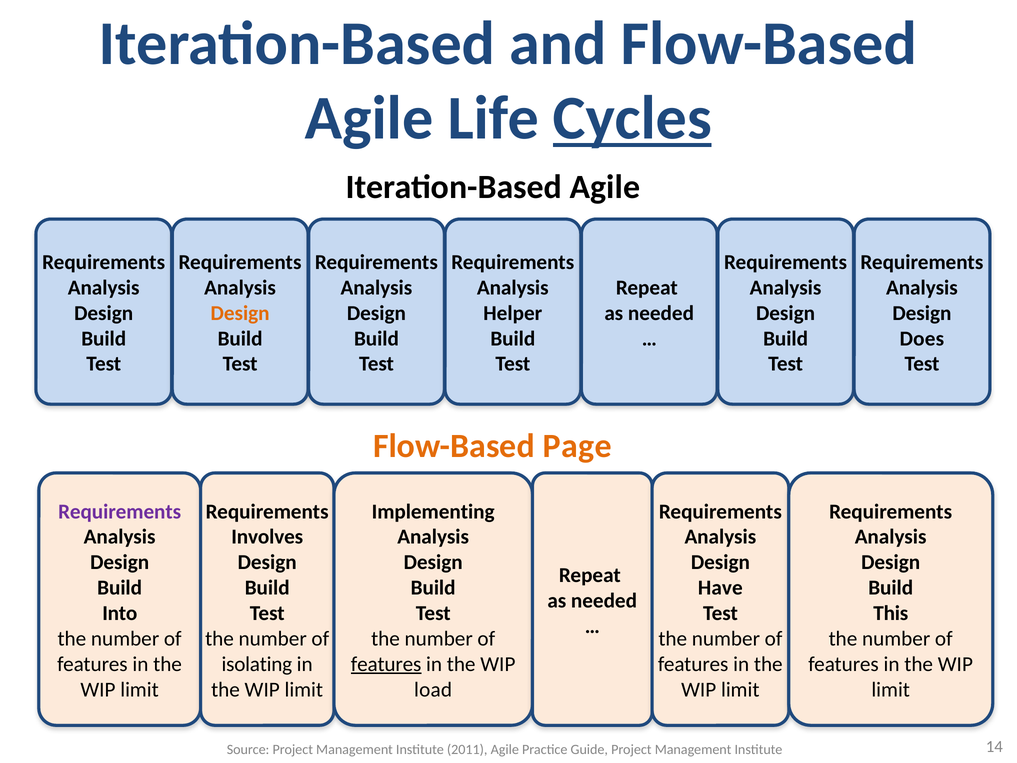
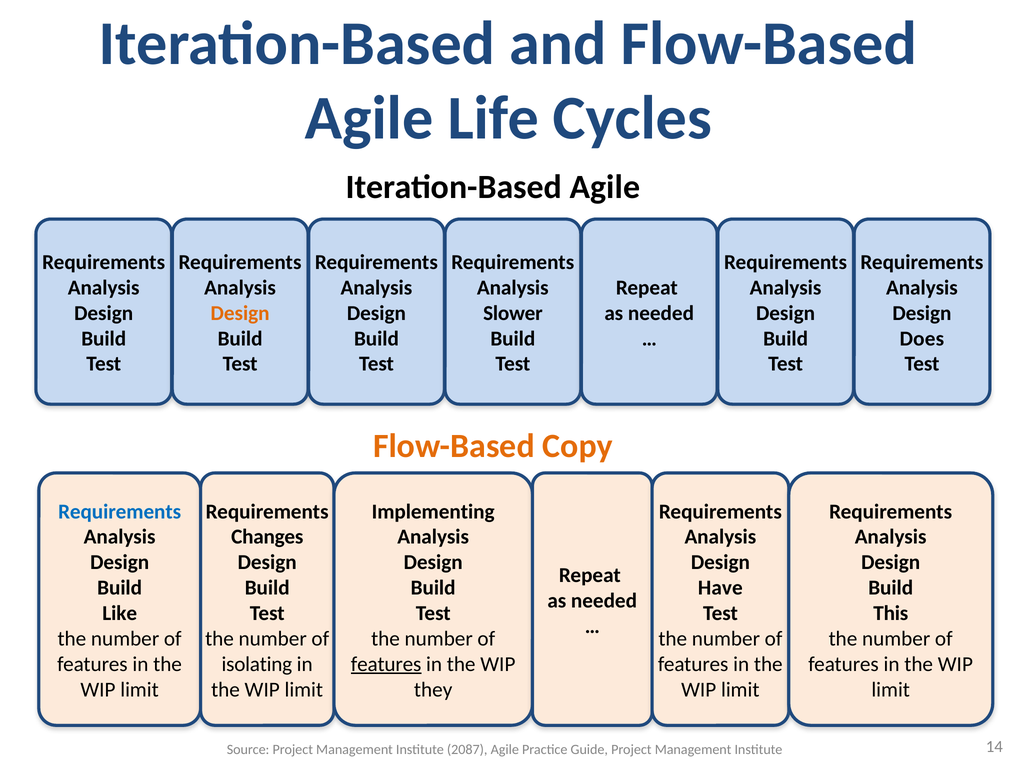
Cycles underline: present -> none (632, 118)
Helper: Helper -> Slower (513, 313)
Page: Page -> Copy (578, 446)
Requirements colour: purple -> blue (120, 511)
Involves: Involves -> Changes (267, 537)
Into: Into -> Like (120, 613)
load: load -> they (433, 689)
2011: 2011 -> 2087 (467, 749)
